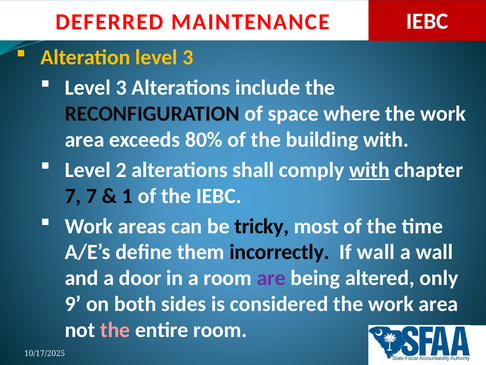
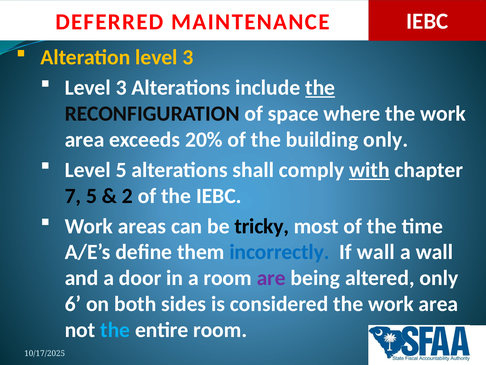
the underline: none -> present (320, 88)
80%: 80% -> 20% (204, 139)
building with: with -> only (386, 139)
Level 2: 2 -> 5 (121, 170)
7 7: 7 -> 5 (92, 196)
1: 1 -> 2 (127, 196)
incorrectly colour: black -> blue (280, 252)
9: 9 -> 6 (73, 304)
the colour: pink -> light blue (115, 330)
